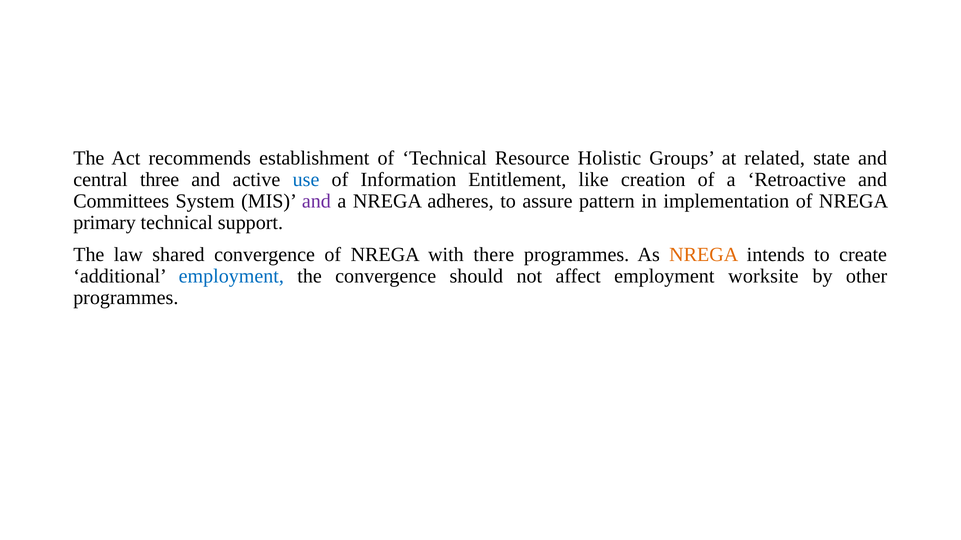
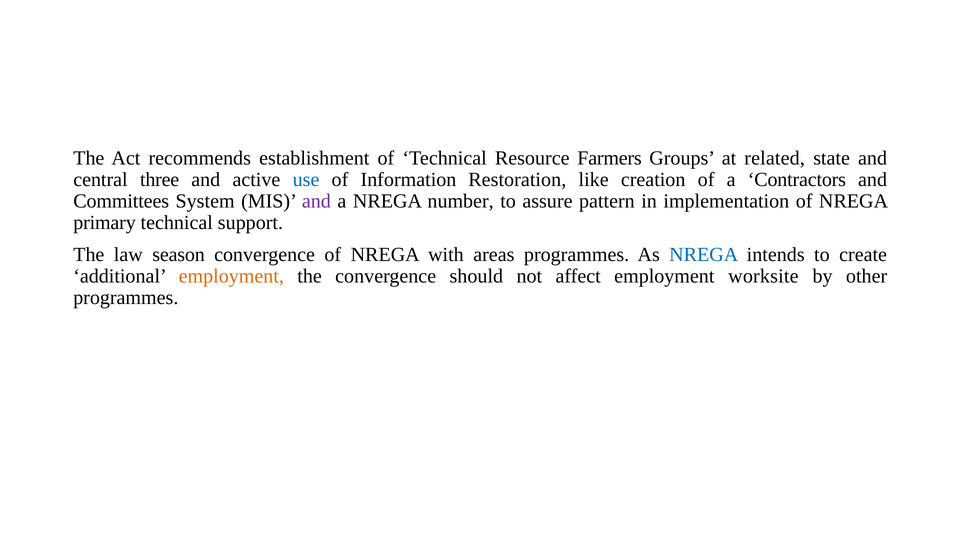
Holistic: Holistic -> Farmers (610, 158)
Entitlement: Entitlement -> Restoration (517, 180)
Retroactive: Retroactive -> Contractors (797, 180)
adheres: adheres -> number (461, 201)
shared: shared -> season (179, 255)
there: there -> areas (494, 255)
NREGA colour: orange -> blue (704, 255)
employment colour: blue -> orange (231, 276)
